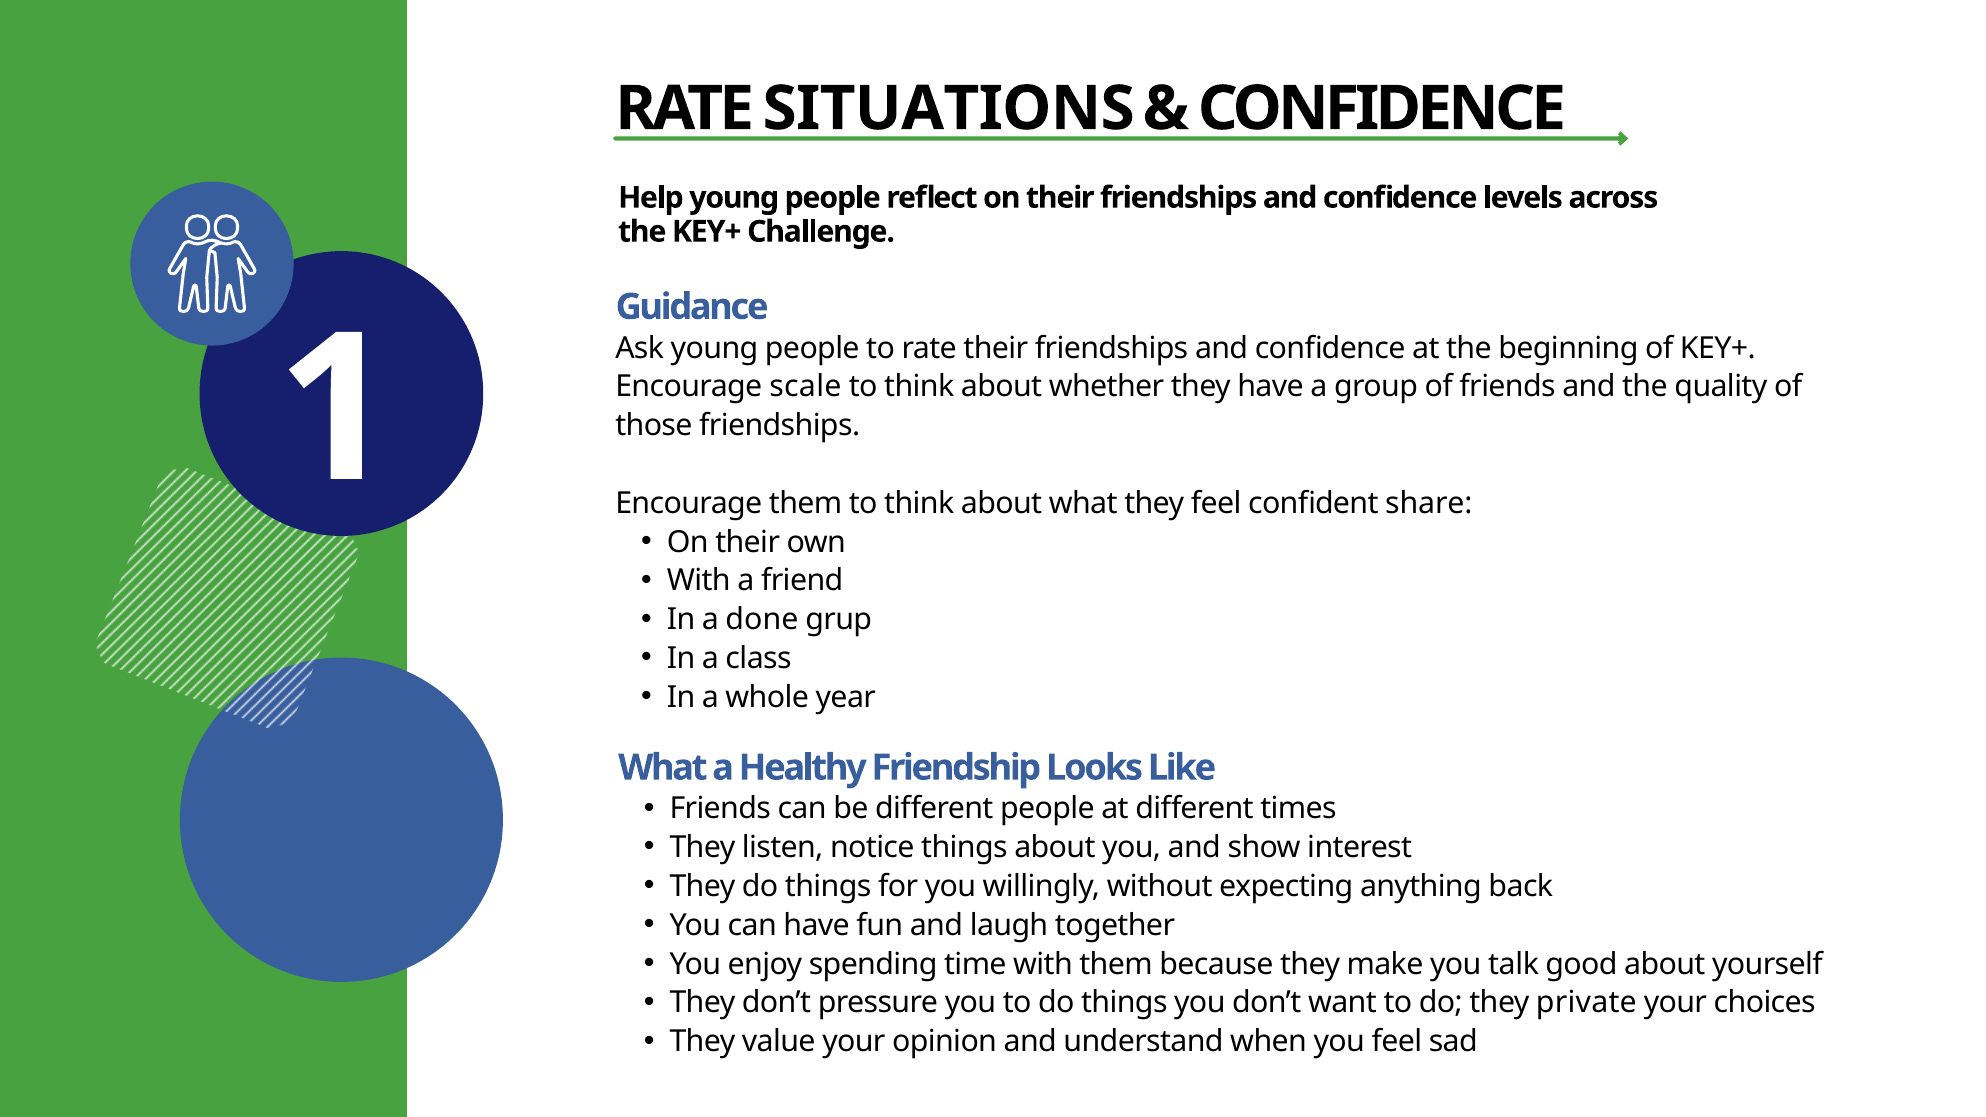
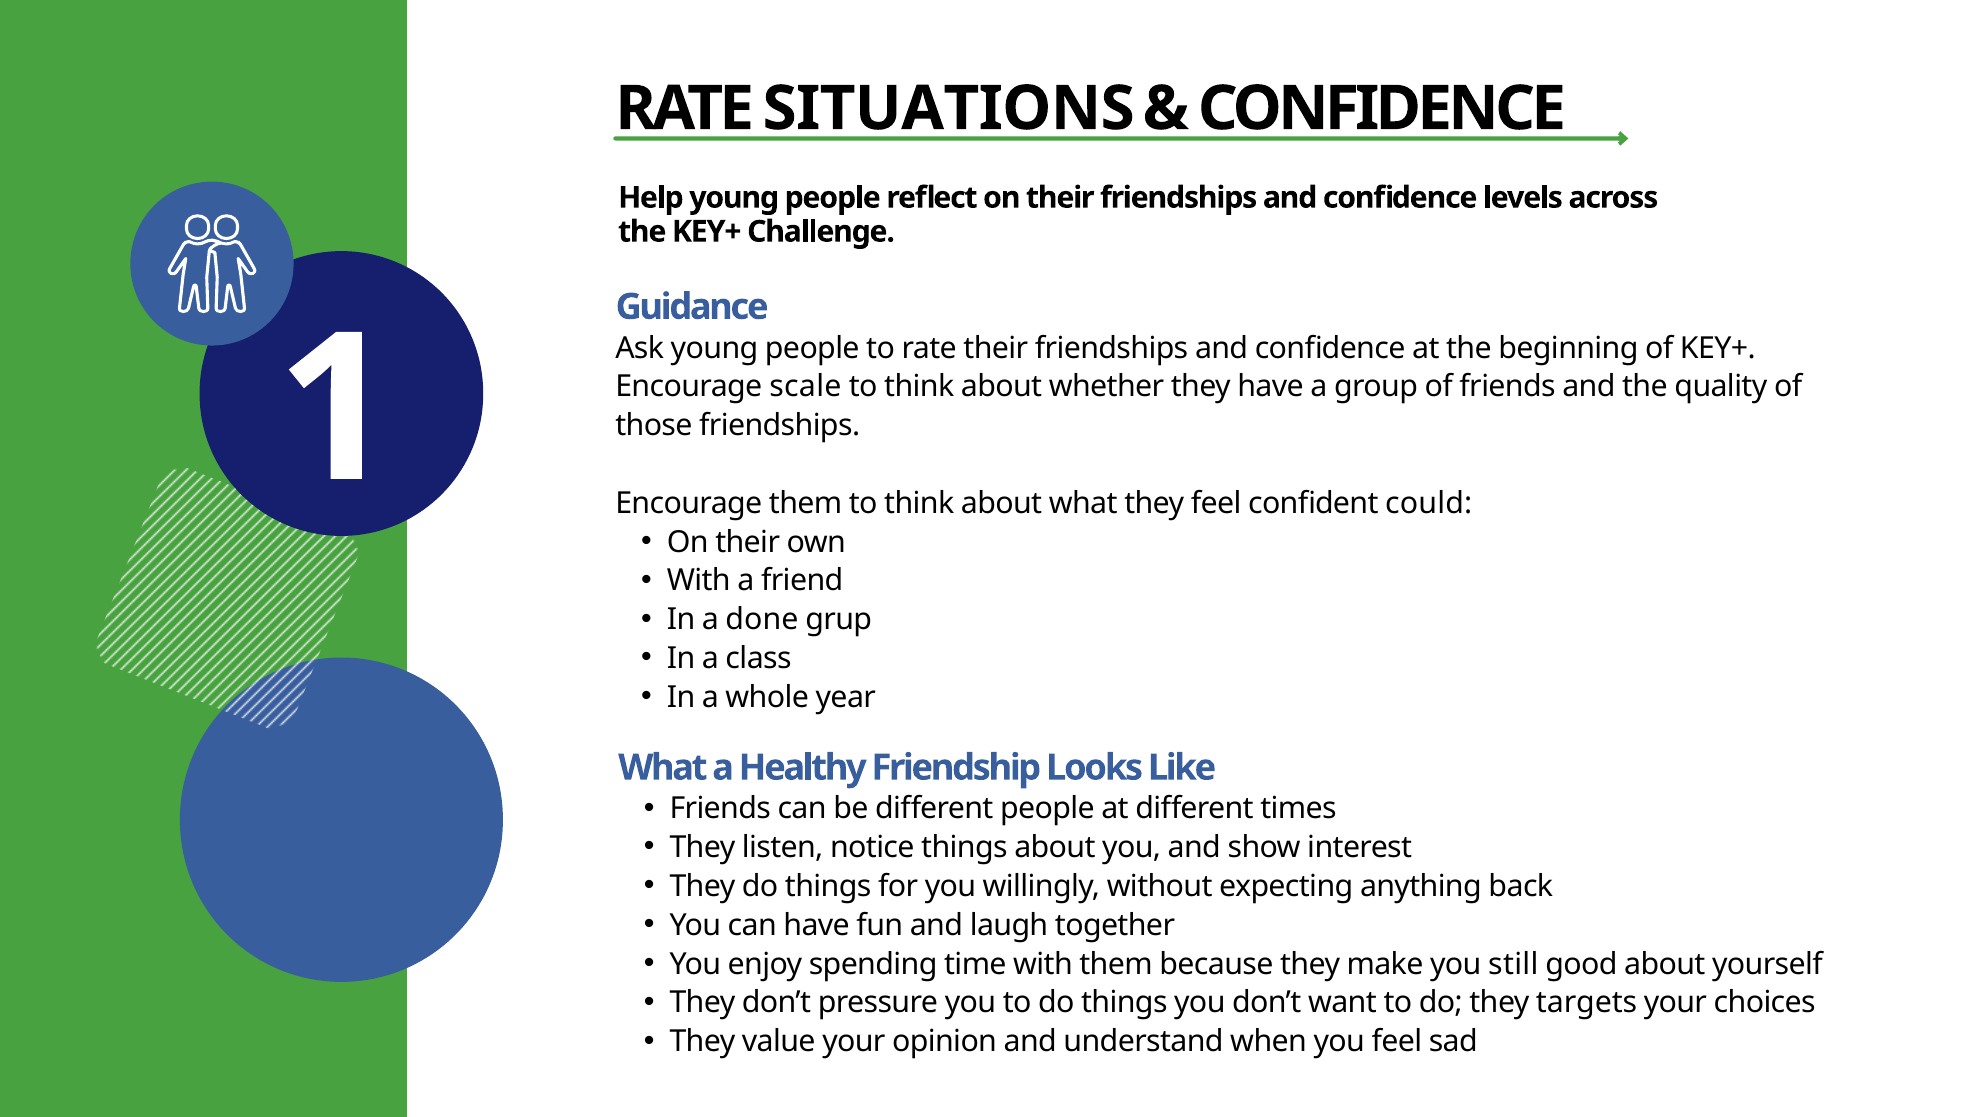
share: share -> could (1429, 503)
talk: talk -> still (1513, 964)
private: private -> targets (1587, 1003)
